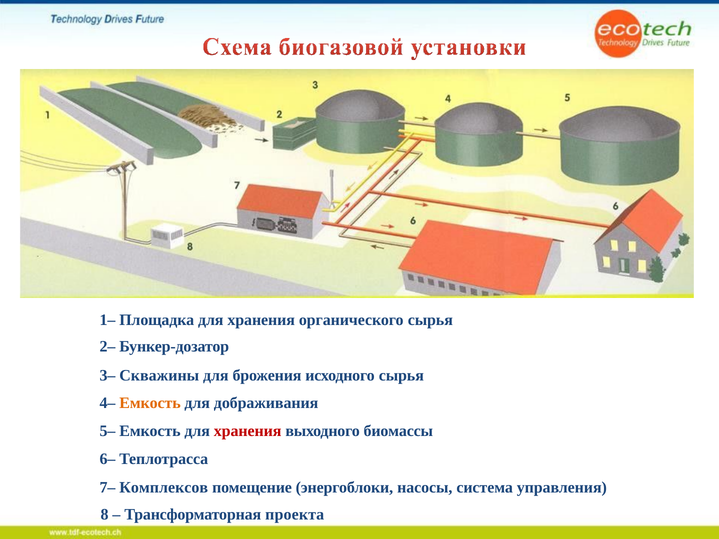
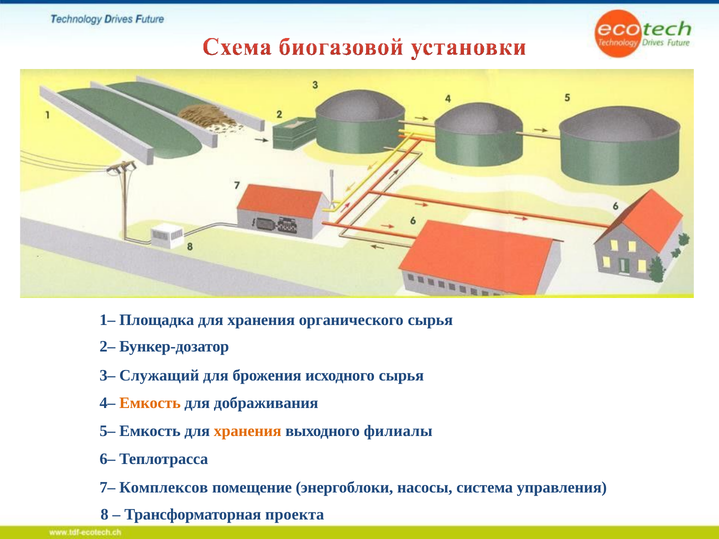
Скважины: Скважины -> Служащий (159, 376)
хранения colour: red -> orange (248, 431)
биомассы: биомассы -> филиалы (398, 431)
